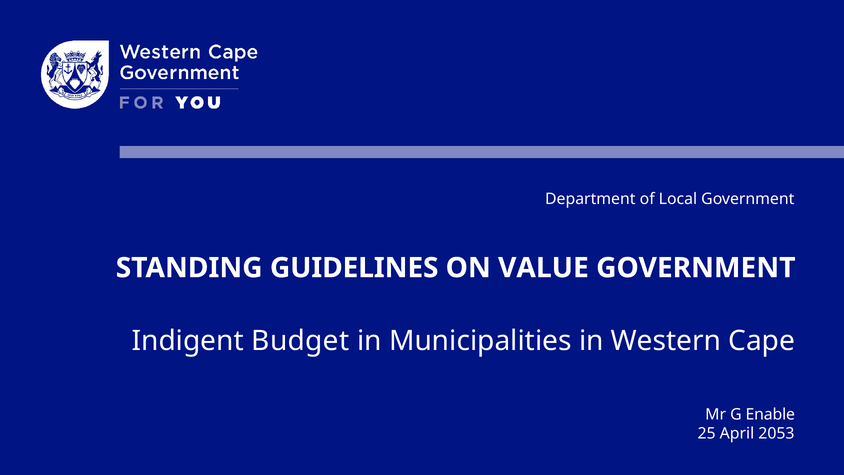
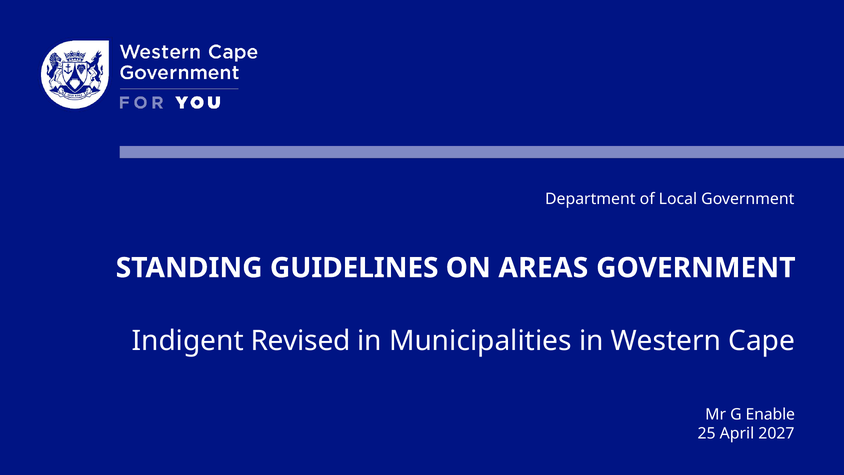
VALUE: VALUE -> AREAS (543, 268)
Budget: Budget -> Revised (301, 341)
2053: 2053 -> 2027 (776, 433)
